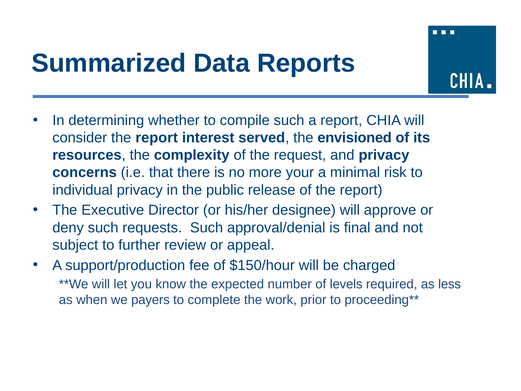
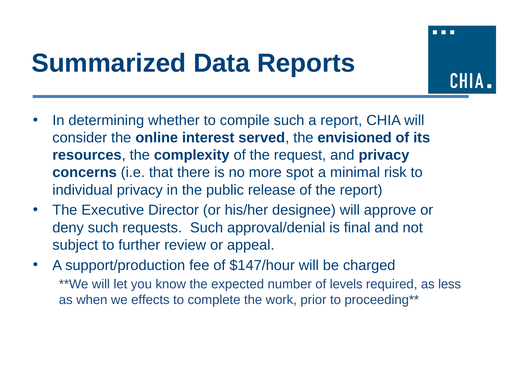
consider the report: report -> online (157, 138)
your: your -> spot (300, 172)
$150/hour: $150/hour -> $147/hour (262, 265)
payers: payers -> effects (150, 300)
